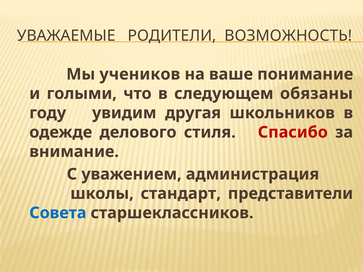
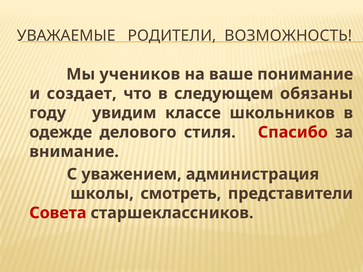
голыми: голыми -> создает (82, 94)
другая: другая -> классе (193, 113)
стандарт: стандарт -> смотреть (181, 194)
Совета colour: blue -> red (58, 213)
